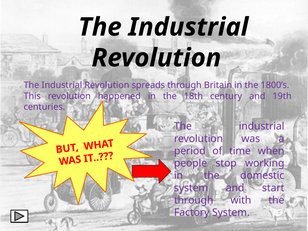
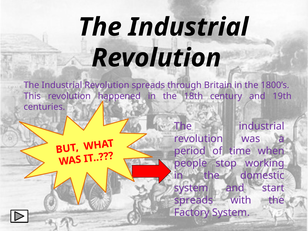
through: through -> spreads (194, 200)
